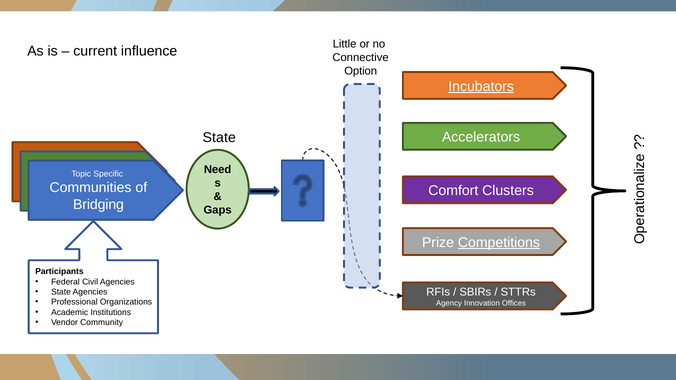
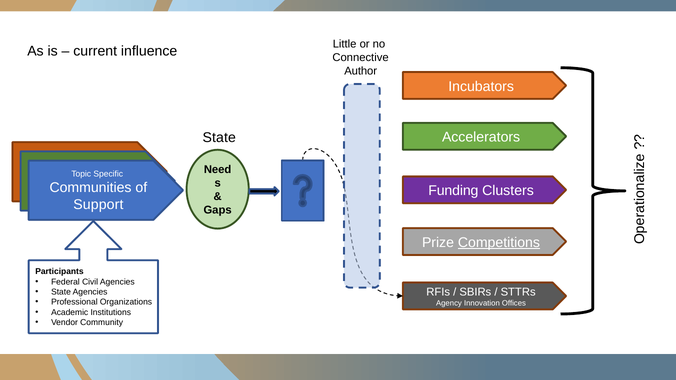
Option: Option -> Author (361, 71)
Incubators underline: present -> none (481, 87)
Comfort: Comfort -> Funding (453, 191)
Bridging: Bridging -> Support (98, 205)
